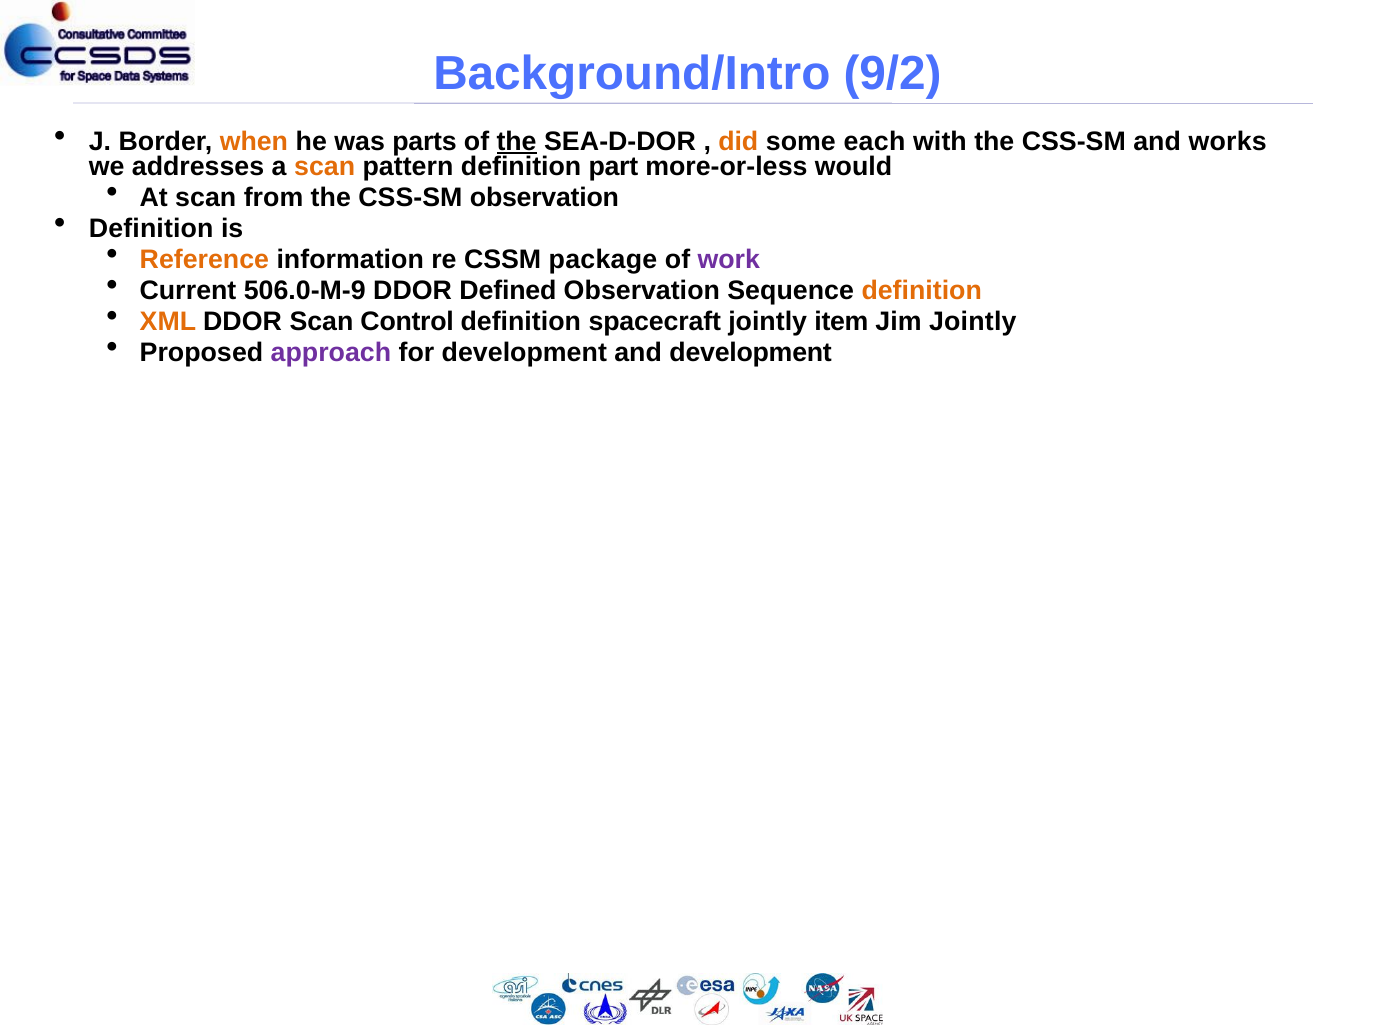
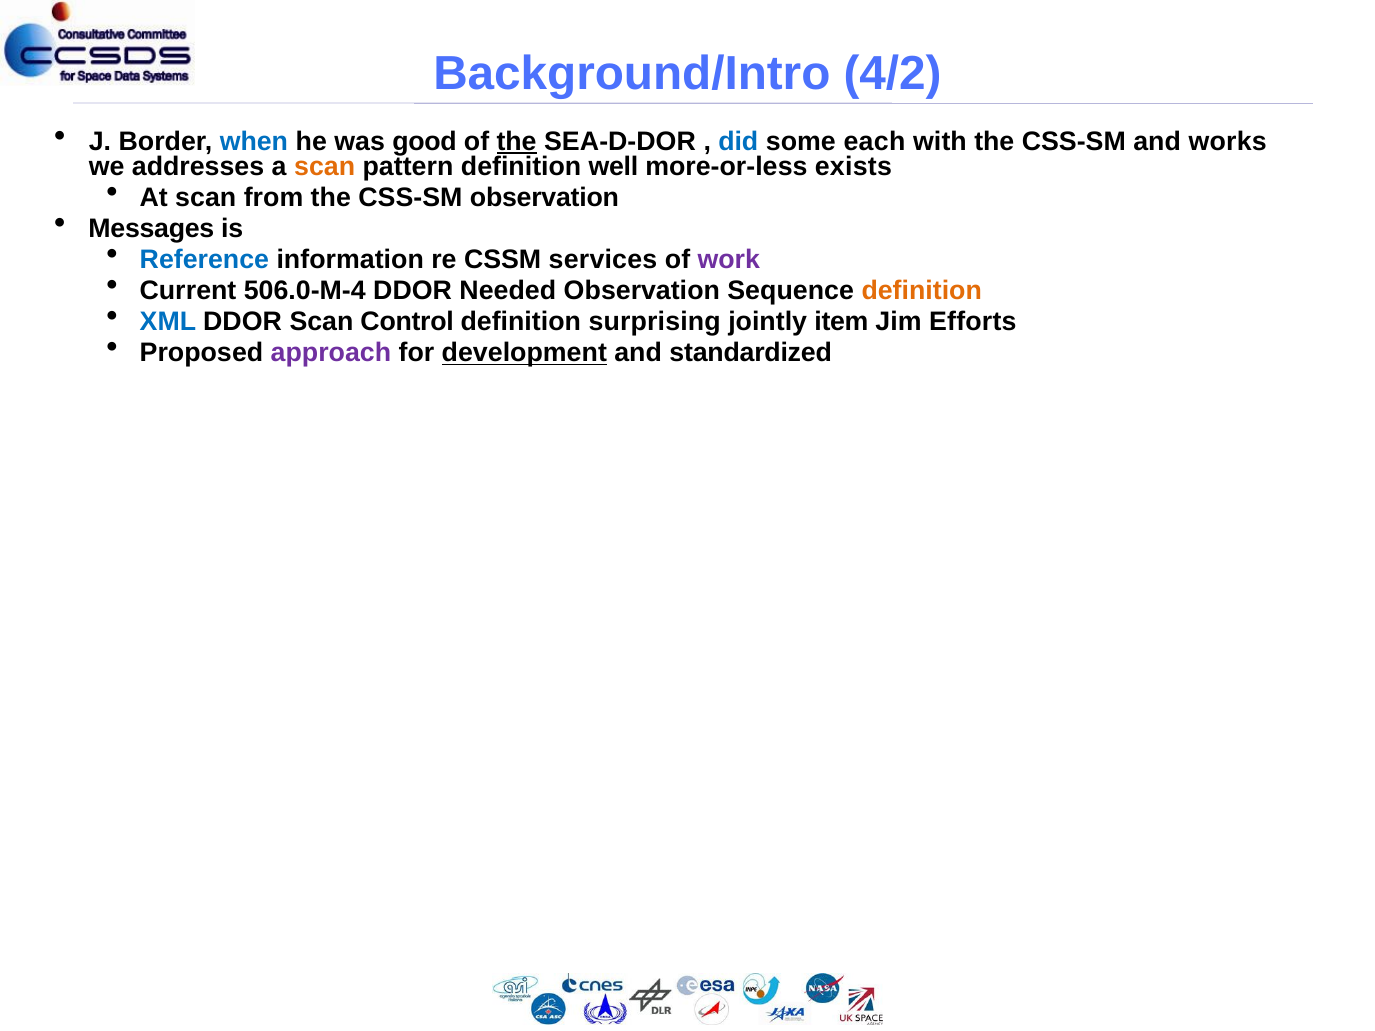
9/2: 9/2 -> 4/2 (893, 74)
when colour: orange -> blue (254, 141)
parts: parts -> good (425, 141)
did colour: orange -> blue (738, 141)
part: part -> well (613, 167)
would: would -> exists (853, 167)
Definition: Definition -> Messages (151, 229)
Reference colour: orange -> blue (204, 260)
package: package -> services (603, 260)
506.0-M-9: 506.0-M-9 -> 506.0-M-4 (305, 291)
Defined: Defined -> Needed (508, 291)
XML colour: orange -> blue (168, 322)
spacecraft: spacecraft -> surprising (655, 322)
Jim Jointly: Jointly -> Efforts (973, 322)
development underline: none -> present (524, 353)
and development: development -> standardized (751, 353)
